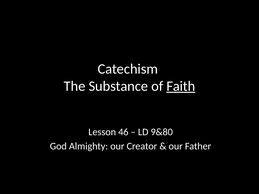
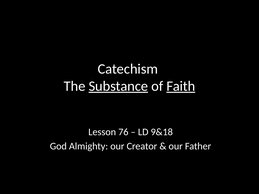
Substance underline: none -> present (118, 86)
46: 46 -> 76 (123, 132)
9&80: 9&80 -> 9&18 (162, 132)
